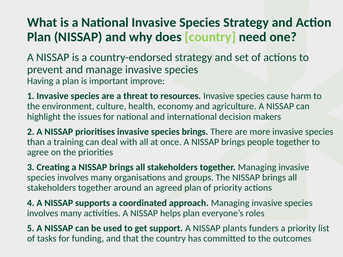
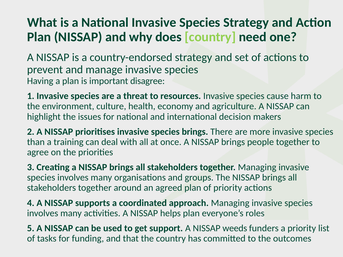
improve: improve -> disagree (148, 81)
plants: plants -> weeds (235, 228)
